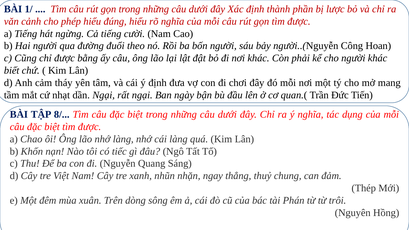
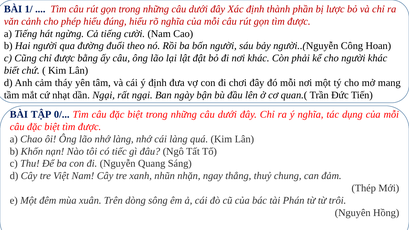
8/: 8/ -> 0/ (62, 115)
